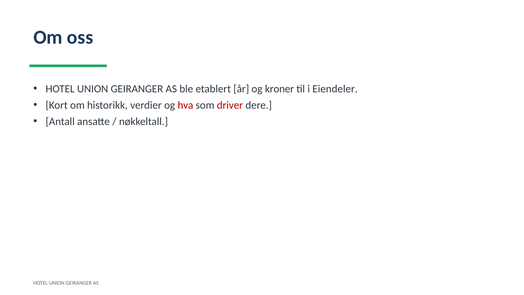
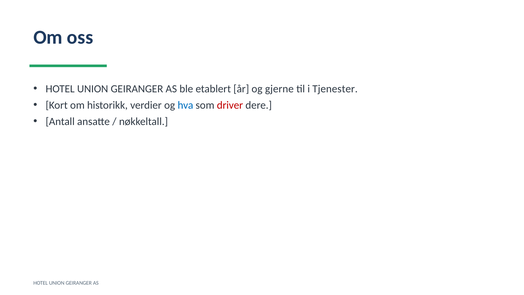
kroner: kroner -> gjerne (279, 89)
Eiendeler: Eiendeler -> Tjenester (335, 89)
hva colour: red -> blue (185, 105)
